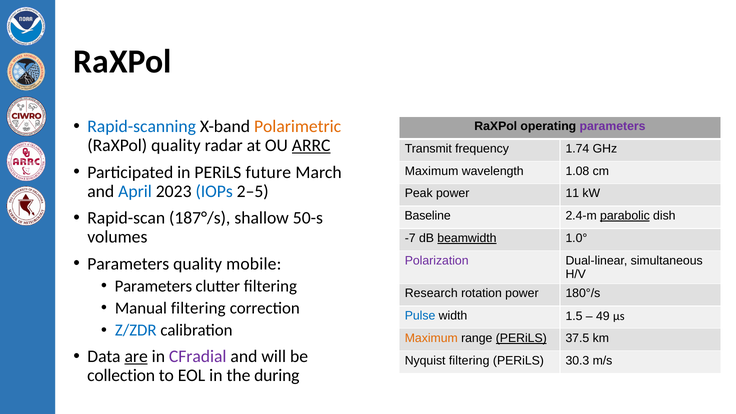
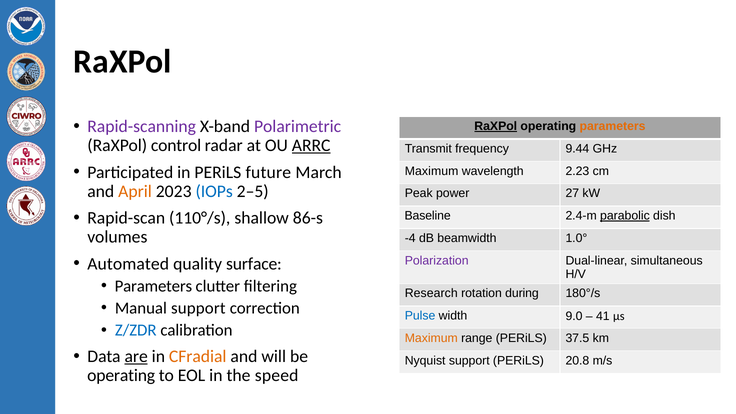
Rapid-scanning colour: blue -> purple (142, 126)
Polarimetric colour: orange -> purple (298, 126)
RaXPol underline: none -> present (496, 126)
parameters colour: purple -> orange (613, 126)
RaXPol quality: quality -> control (176, 146)
1.74: 1.74 -> 9.44 (577, 149)
1.08: 1.08 -> 2.23 (577, 171)
April colour: blue -> orange (135, 191)
11: 11 -> 27 (572, 193)
187°/s: 187°/s -> 110°/s (200, 218)
50-s: 50-s -> 86-s (308, 218)
-7: -7 -> -4 (410, 238)
beamwidth underline: present -> none (467, 238)
Parameters: Parameters -> Automated (128, 264)
mobile: mobile -> surface (254, 264)
rotation power: power -> during (522, 293)
Manual filtering: filtering -> support (198, 308)
1.5: 1.5 -> 9.0 (574, 316)
49: 49 -> 41 (603, 316)
PERiLS underline: present -> none (521, 338)
CFradial colour: purple -> orange (198, 357)
Nyquist filtering: filtering -> support (469, 361)
30.3: 30.3 -> 20.8 (577, 361)
collection: collection -> operating (121, 376)
during: during -> speed (277, 376)
